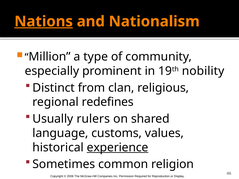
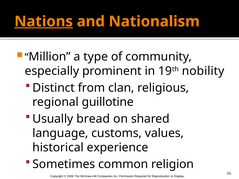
redefines: redefines -> guillotine (108, 102)
rulers: rulers -> bread (93, 119)
experience underline: present -> none (118, 148)
